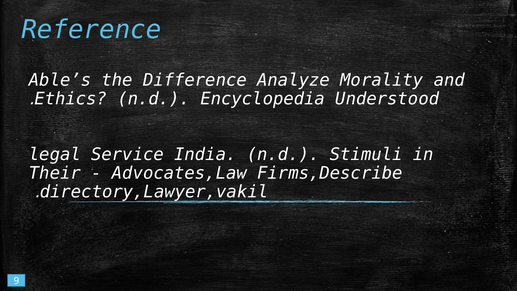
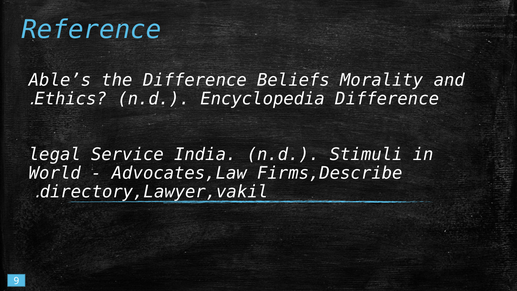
Analyze: Analyze -> Beliefs (294, 80)
Encyclopedia Understood: Understood -> Difference (387, 99)
Their: Their -> World (55, 173)
